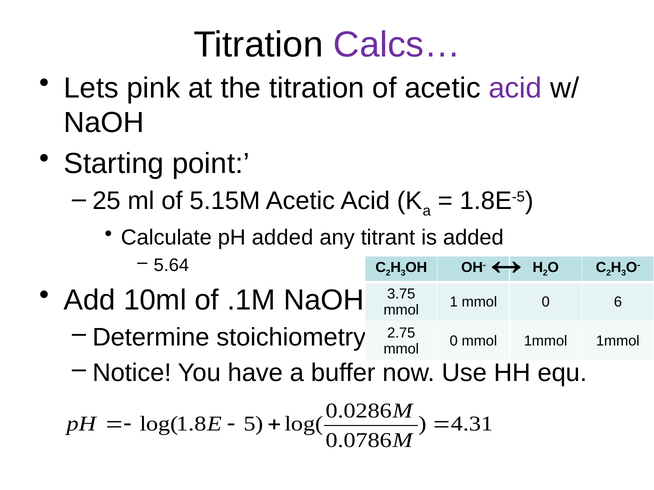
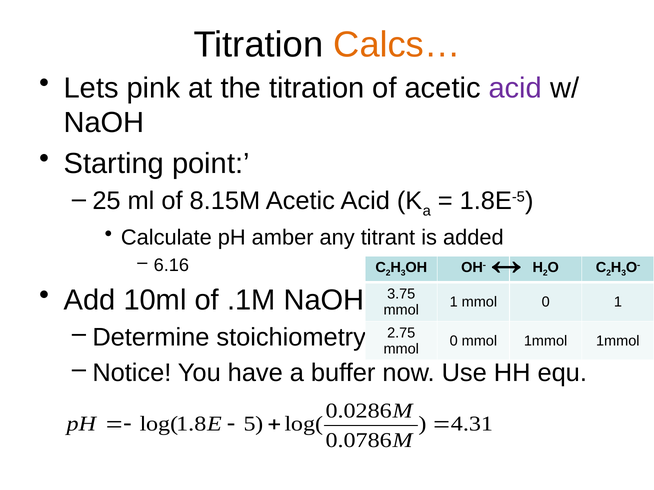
Calcs… colour: purple -> orange (397, 45)
5.15M: 5.15M -> 8.15M (225, 201)
pH added: added -> amber (283, 238)
5.64: 5.64 -> 6.16 (171, 265)
0 6: 6 -> 1 (618, 302)
